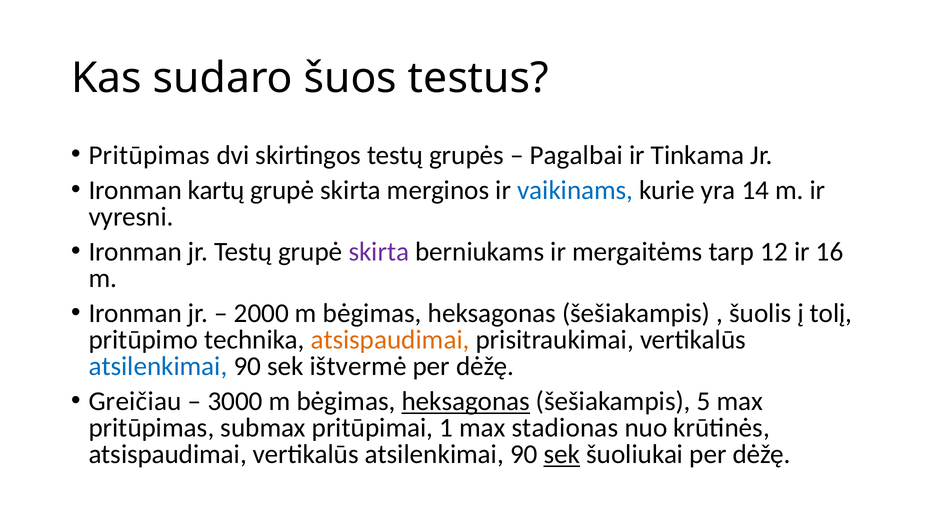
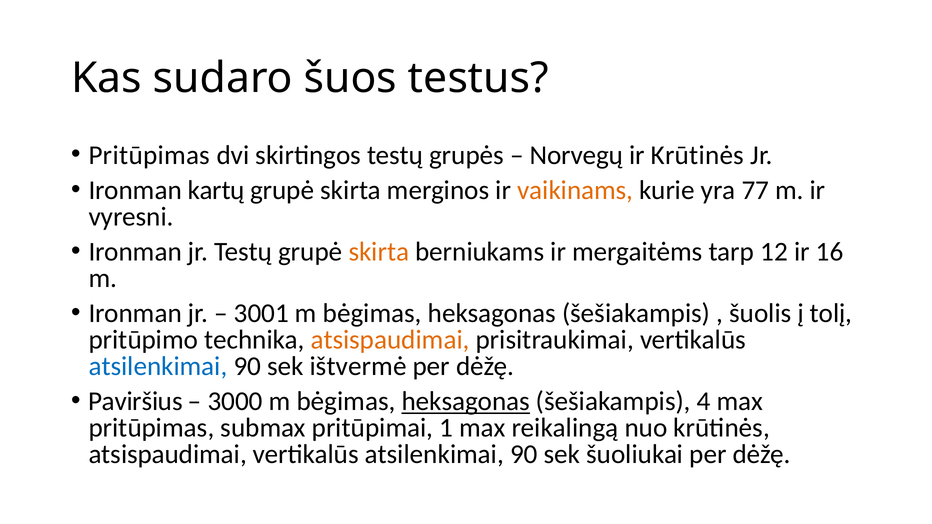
Pagalbai: Pagalbai -> Norvegų (576, 155)
ir Tinkama: Tinkama -> Krūtinės (698, 155)
vaikinams colour: blue -> orange (575, 190)
14: 14 -> 77 (755, 190)
skirta colour: purple -> orange (379, 252)
2000: 2000 -> 3001 (261, 314)
Greičiau: Greičiau -> Paviršius (135, 402)
5: 5 -> 4 (704, 402)
stadionas: stadionas -> reikalingą (565, 428)
sek underline: present -> none (562, 455)
